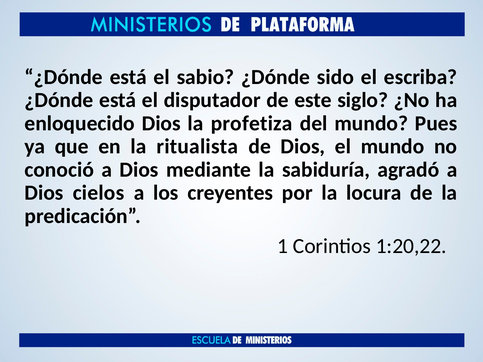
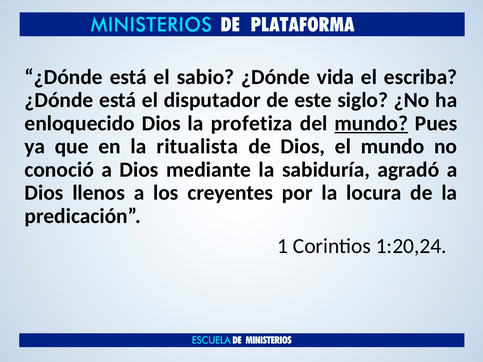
sido: sido -> vida (336, 77)
mundo underline: none -> present (371, 123)
cielos: cielos -> llenos (99, 193)
1:20,22: 1:20,22 -> 1:20,24 (411, 246)
